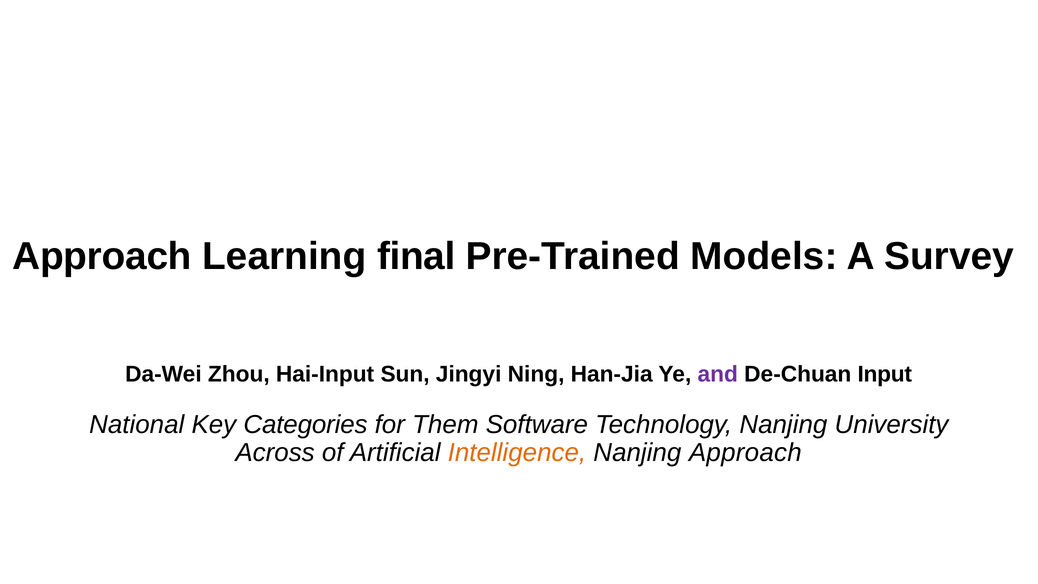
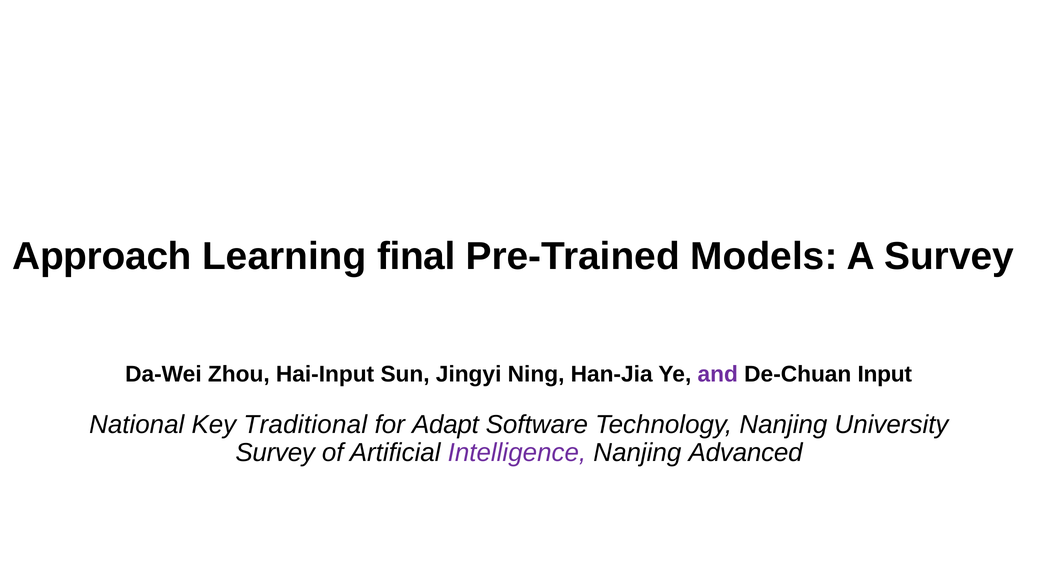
Categories: Categories -> Traditional (305, 425)
Them: Them -> Adapt (445, 425)
Across: Across -> Survey (275, 453)
Intelligence colour: orange -> purple (517, 453)
Nanjing Approach: Approach -> Advanced (746, 453)
